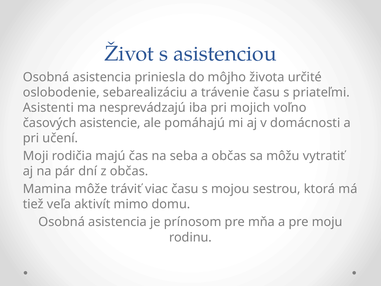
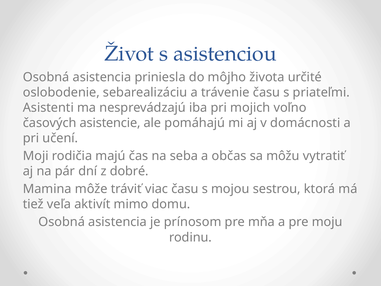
z občas: občas -> dobré (129, 171)
